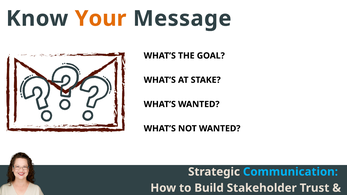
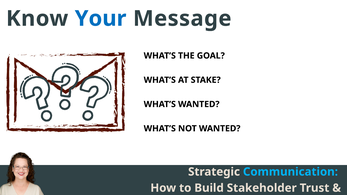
Your colour: orange -> blue (101, 19)
